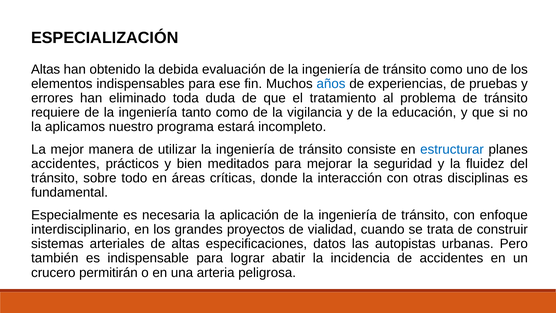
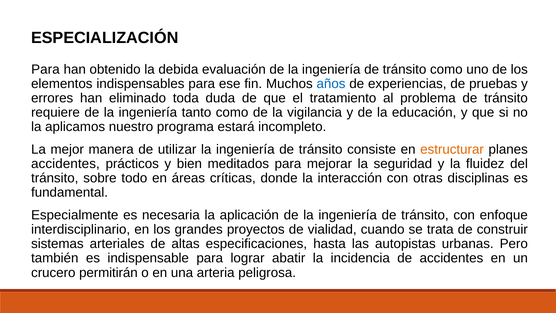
Altas: Altas -> Para (45, 69)
estructurar colour: blue -> orange (452, 149)
datos: datos -> hasta (330, 244)
